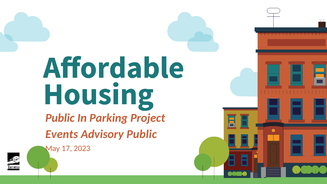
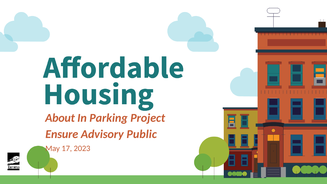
Public: Public -> About (60, 118)
Events: Events -> Ensure (62, 134)
